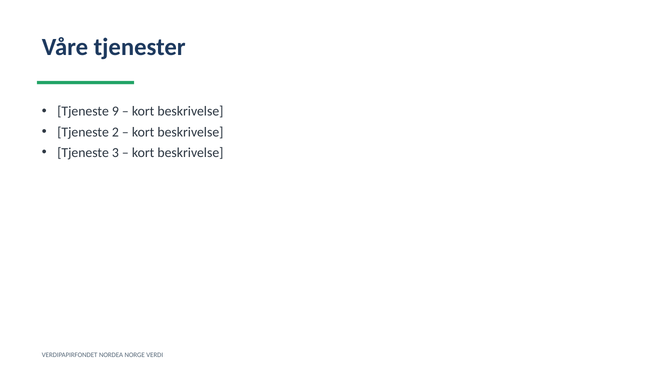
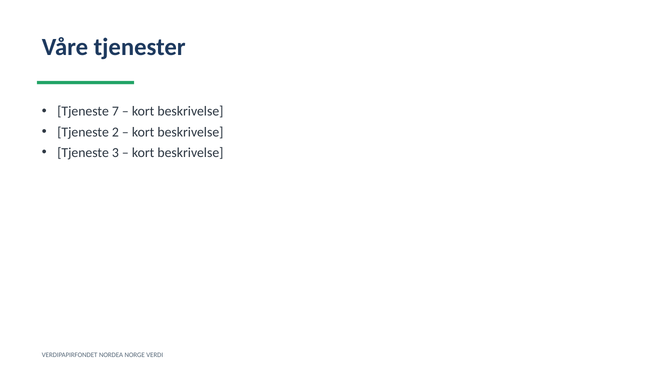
9: 9 -> 7 (115, 111)
